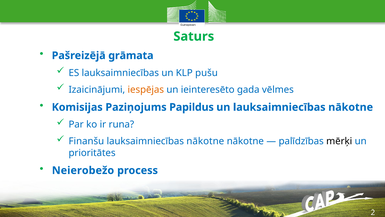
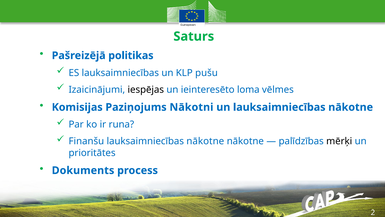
grāmata: grāmata -> politikas (131, 55)
iespējas colour: orange -> black (146, 89)
gada: gada -> loma (248, 89)
Papildus: Papildus -> Nākotni (191, 107)
Neierobežo: Neierobežo -> Dokuments (83, 170)
